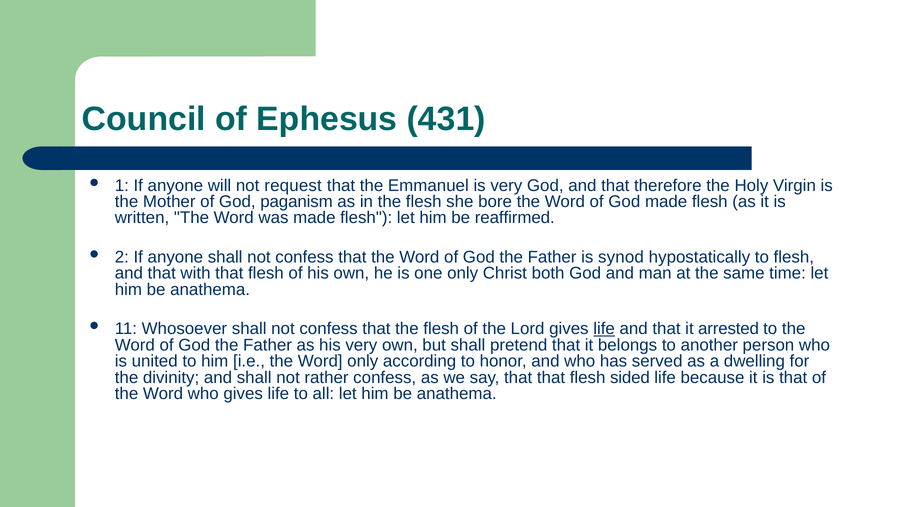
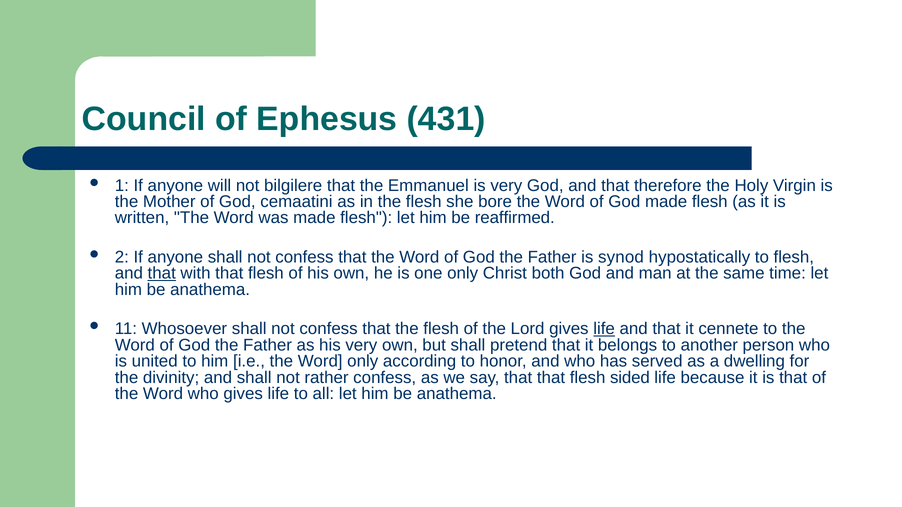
request: request -> bilgilere (293, 186)
paganism: paganism -> cemaatini (296, 202)
that underline: none -> present (162, 274)
arrested: arrested -> cennete (728, 329)
